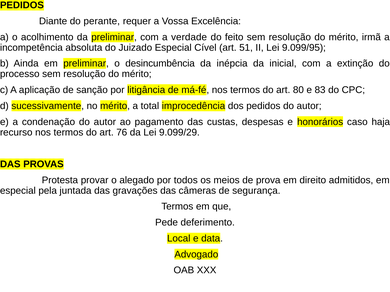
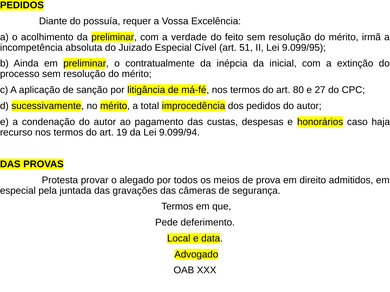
perante: perante -> possuía (102, 21)
desincumbência: desincumbência -> contratualmente (160, 64)
83: 83 -> 27 (320, 90)
76: 76 -> 19 (122, 133)
9.099/29: 9.099/29 -> 9.099/94 (179, 133)
